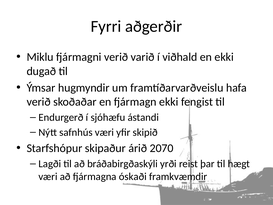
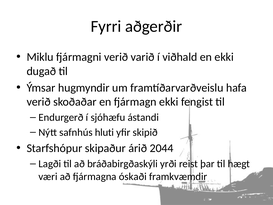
safnhús væri: væri -> hluti (104, 132)
2070: 2070 -> 2044 (162, 148)
